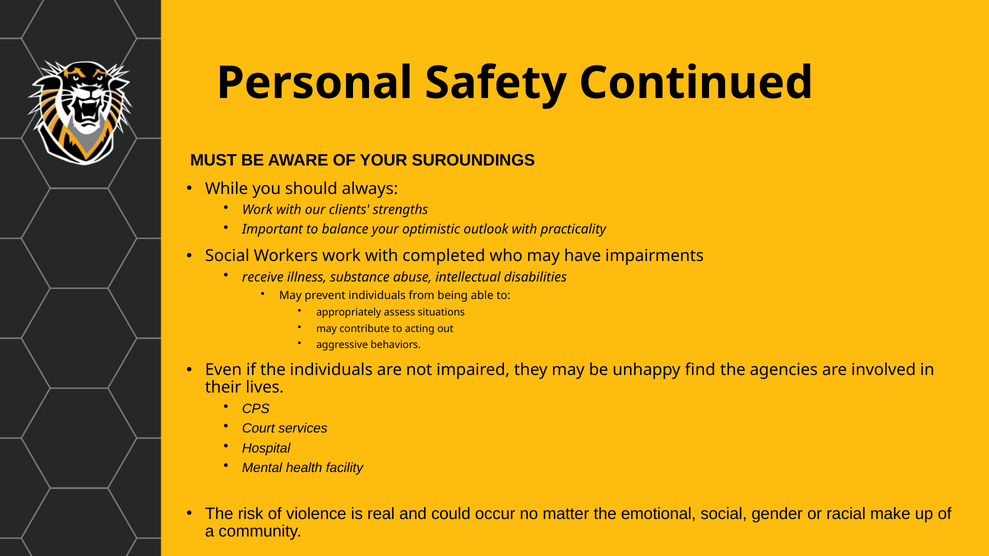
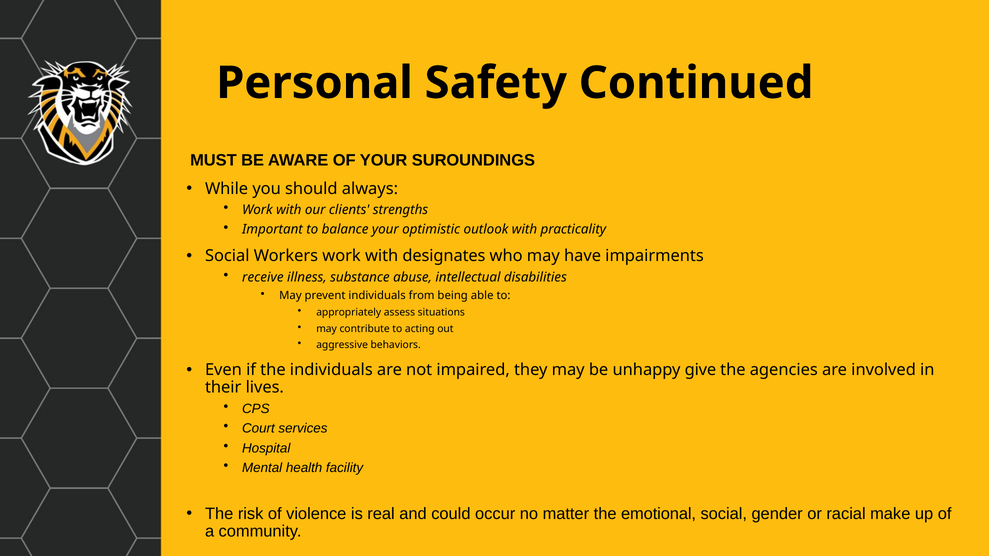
completed: completed -> designates (444, 256)
find: find -> give (700, 370)
